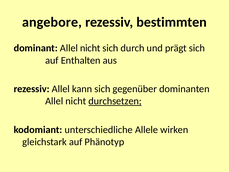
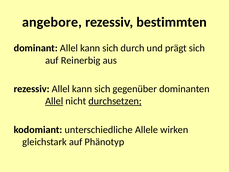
dominant Allel nicht: nicht -> kann (90, 48)
Enthalten: Enthalten -> Reinerbig (81, 60)
Allel underline: none -> present (54, 101)
